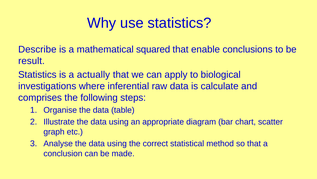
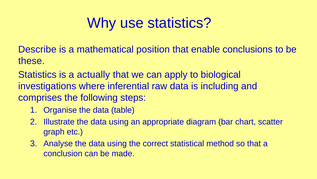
squared: squared -> position (153, 49)
result: result -> these (31, 61)
calculate: calculate -> including (220, 86)
